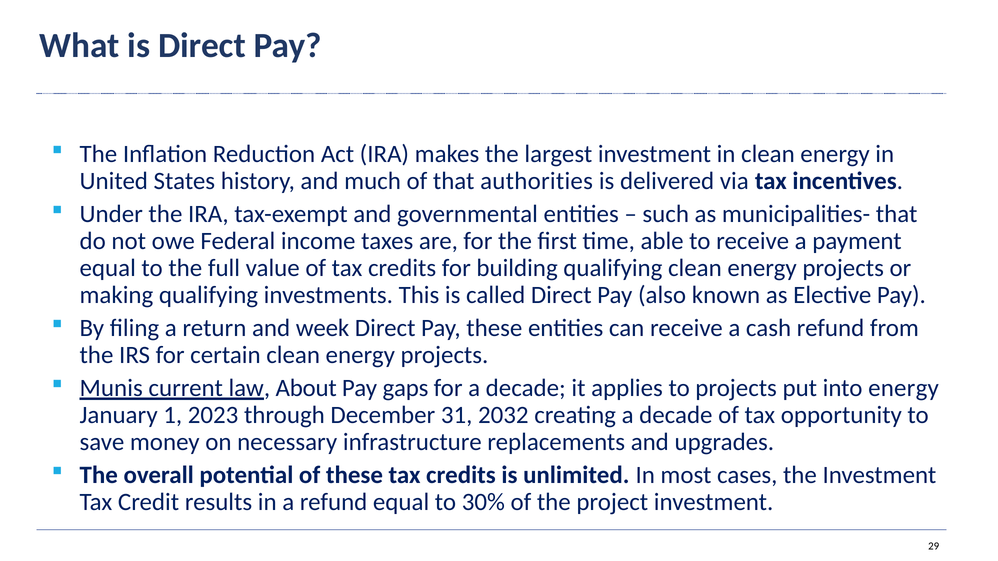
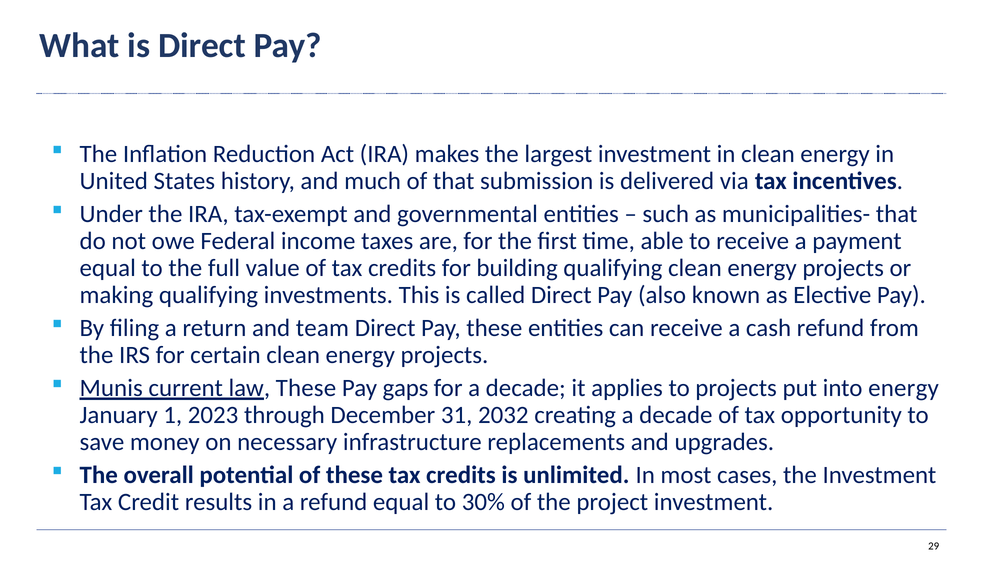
authorities: authorities -> submission (537, 181)
week: week -> team (322, 328)
law About: About -> These (306, 388)
